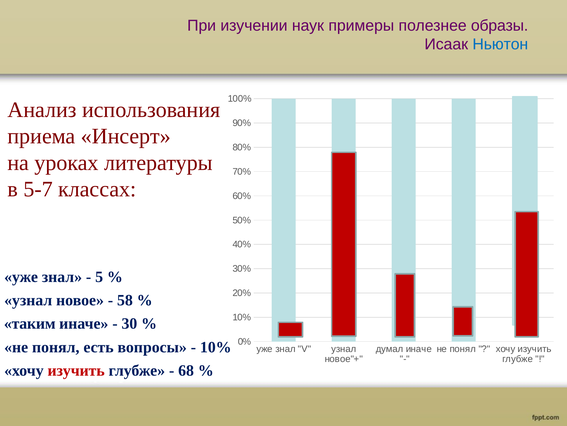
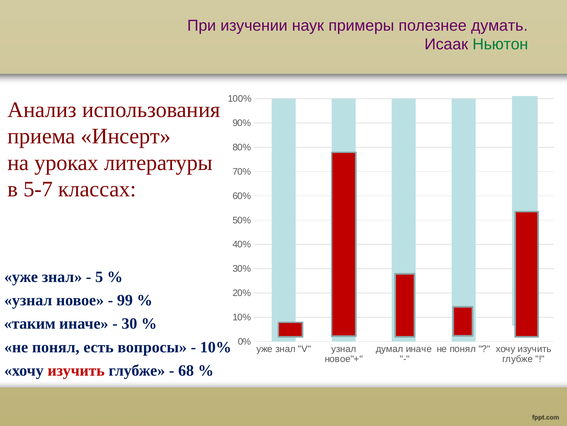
образы: образы -> думать (499, 25)
Ньютон colour: blue -> green (500, 44)
58: 58 -> 99 (125, 300)
